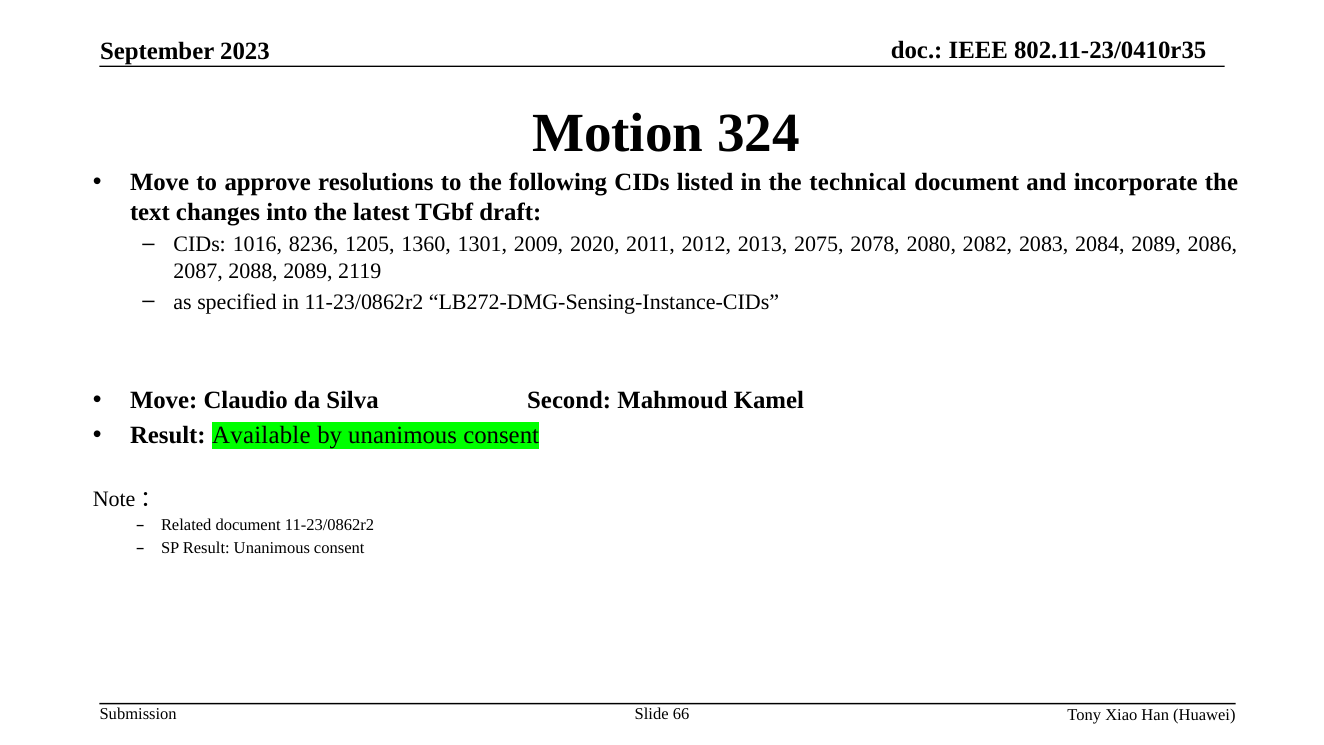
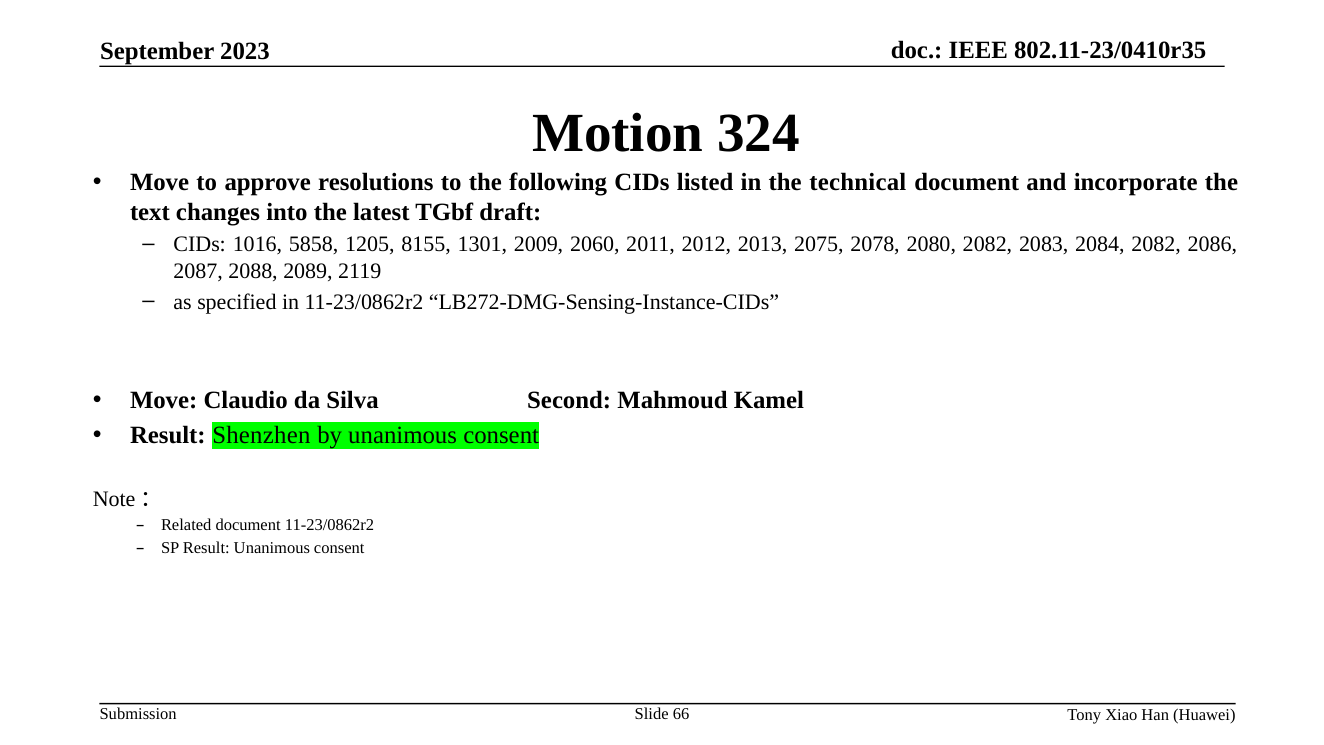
8236: 8236 -> 5858 (314, 244)
1360: 1360 -> 8155 (426, 244)
2020: 2020 -> 2060 (595, 244)
2084 2089: 2089 -> 2082 (1156, 244)
Available: Available -> Shenzhen (261, 435)
